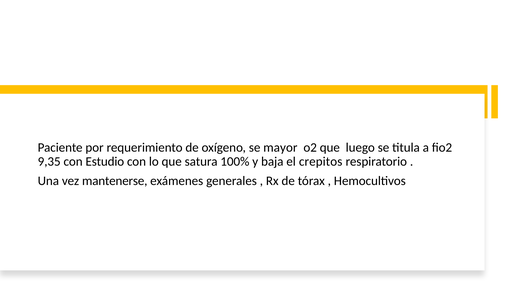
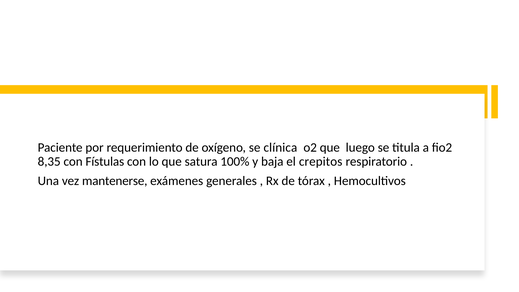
mayor: mayor -> clínica (280, 148)
9,35: 9,35 -> 8,35 (49, 162)
Estudio: Estudio -> Fístulas (105, 162)
